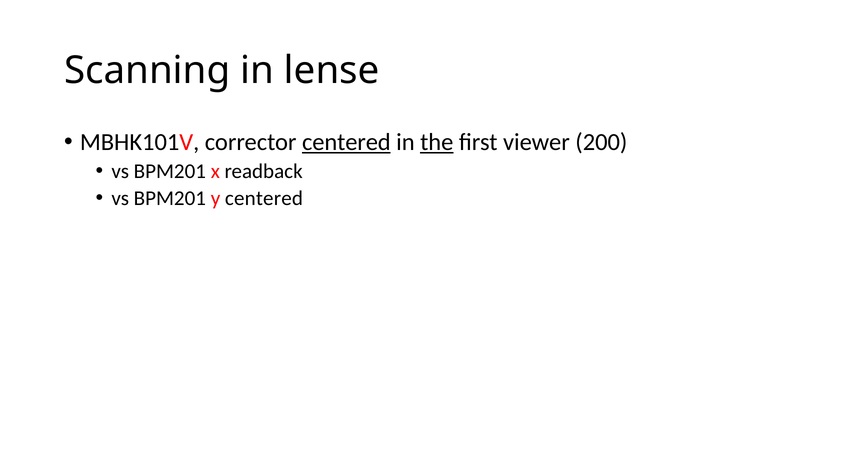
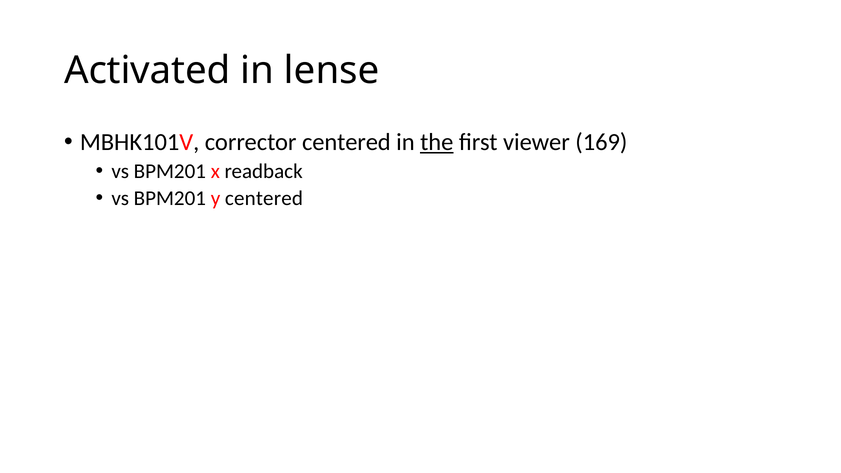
Scanning: Scanning -> Activated (147, 71)
centered underline: present -> none (346, 142)
200: 200 -> 169 (601, 142)
